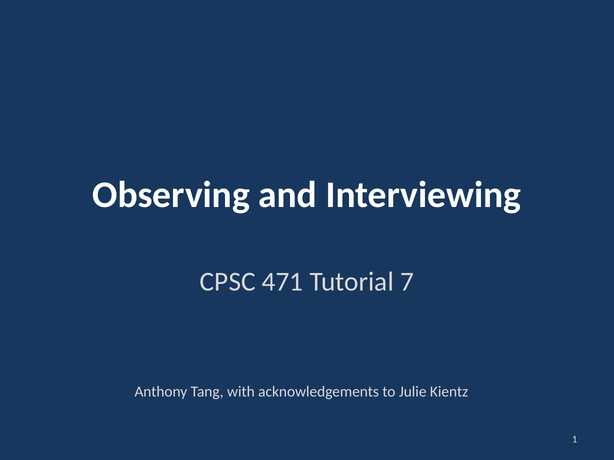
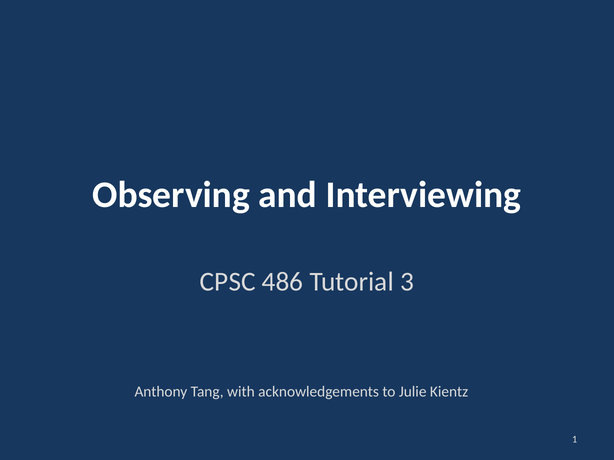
471: 471 -> 486 (283, 282)
7: 7 -> 3 (407, 282)
